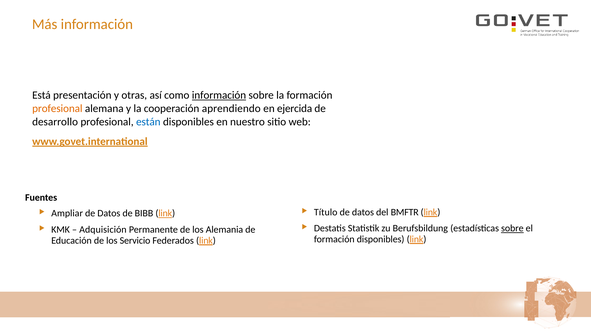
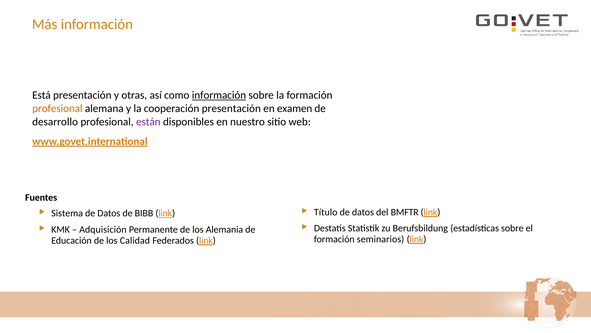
cooperación aprendiendo: aprendiendo -> presentación (231, 108)
ejercida: ejercida -> examen (295, 108)
están colour: blue -> purple (148, 122)
Ampliar: Ampliar -> Sistema (67, 213)
sobre underline: present -> none (512, 228)
formación disponibles: disponibles -> seminarios (381, 239)
Servicio: Servicio -> Calidad (135, 240)
